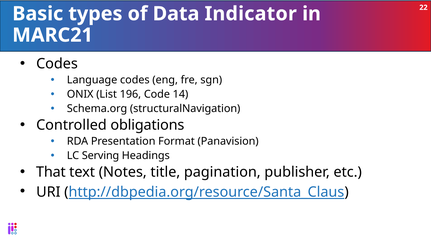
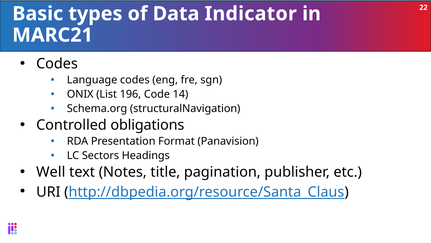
Serving: Serving -> Sectors (100, 155)
That: That -> Well (51, 172)
